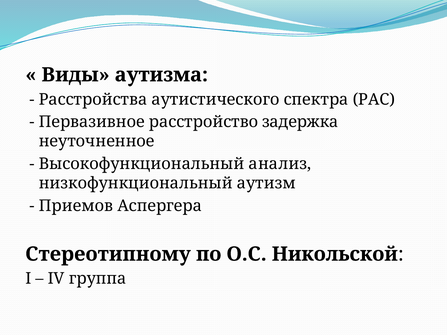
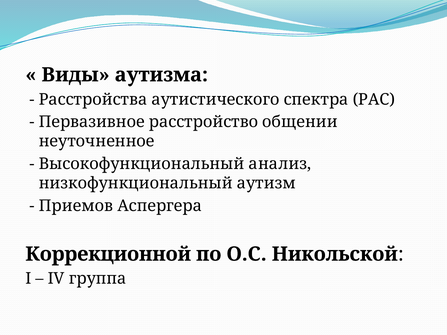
задержка: задержка -> общении (300, 122)
Стереотипному: Стереотипному -> Коррекционной (108, 254)
